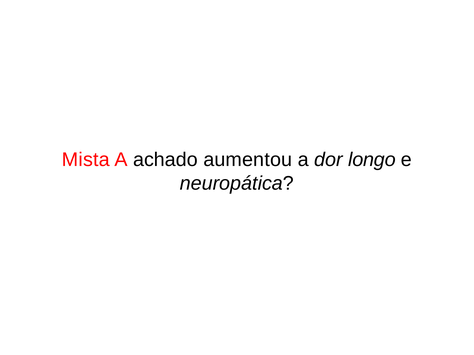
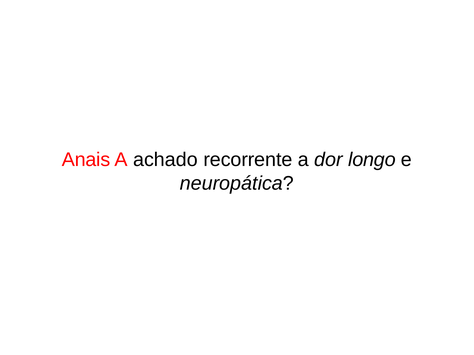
Mista: Mista -> Anais (86, 160)
aumentou: aumentou -> recorrente (248, 160)
